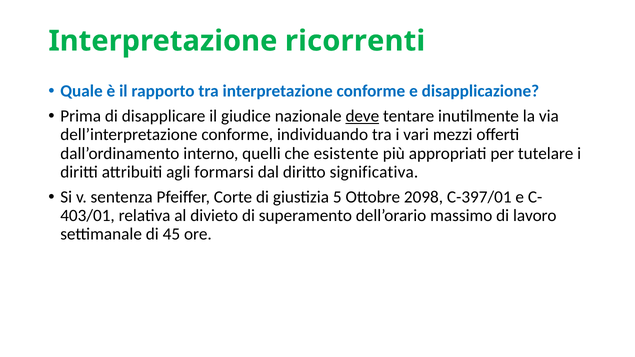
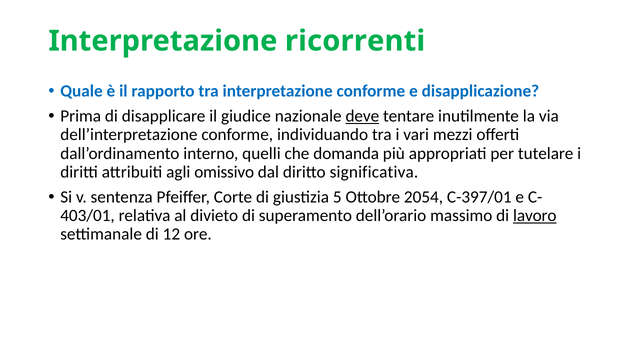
esistente: esistente -> domanda (346, 153)
formarsi: formarsi -> omissivo (224, 172)
2098: 2098 -> 2054 (424, 197)
lavoro underline: none -> present (535, 216)
45: 45 -> 12 (171, 234)
